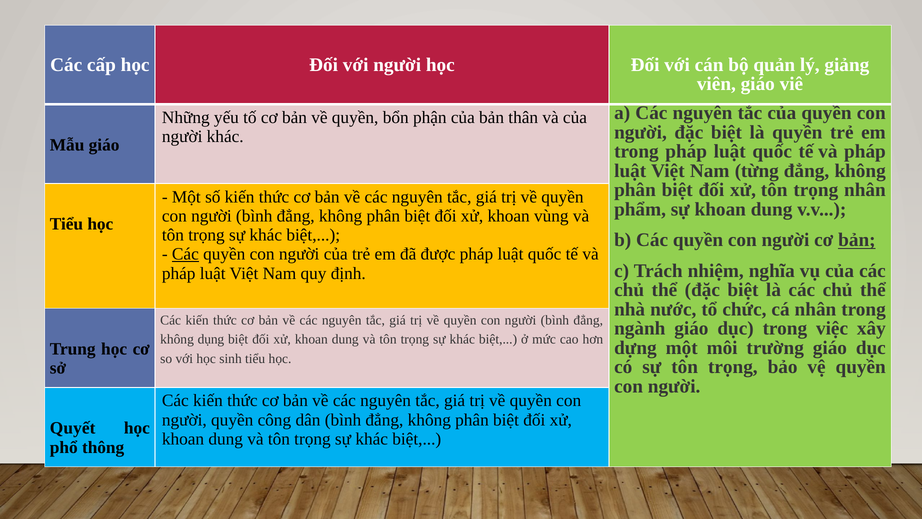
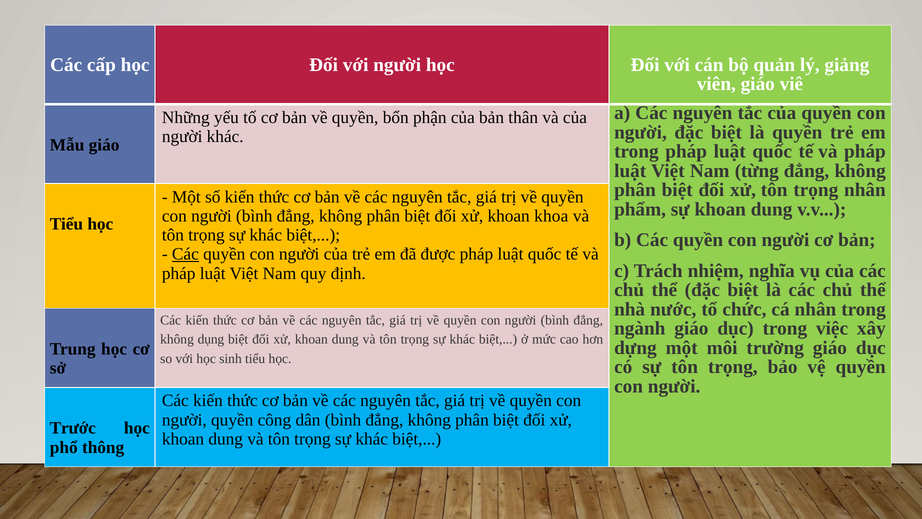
vùng: vùng -> khoa (551, 216)
bản underline: present -> none (857, 240)
Quyết: Quyết -> Trước (73, 428)
